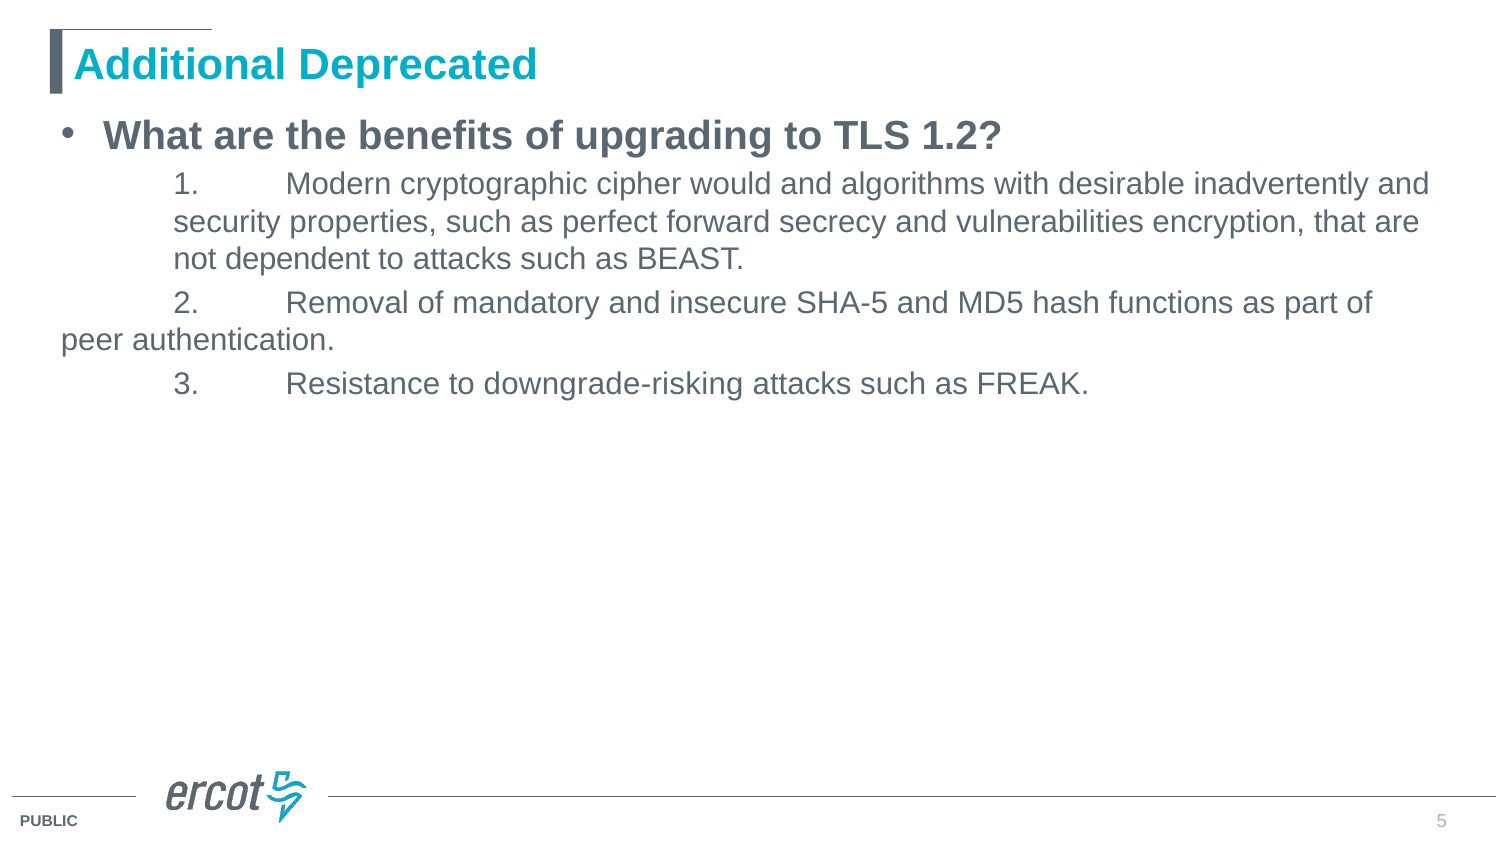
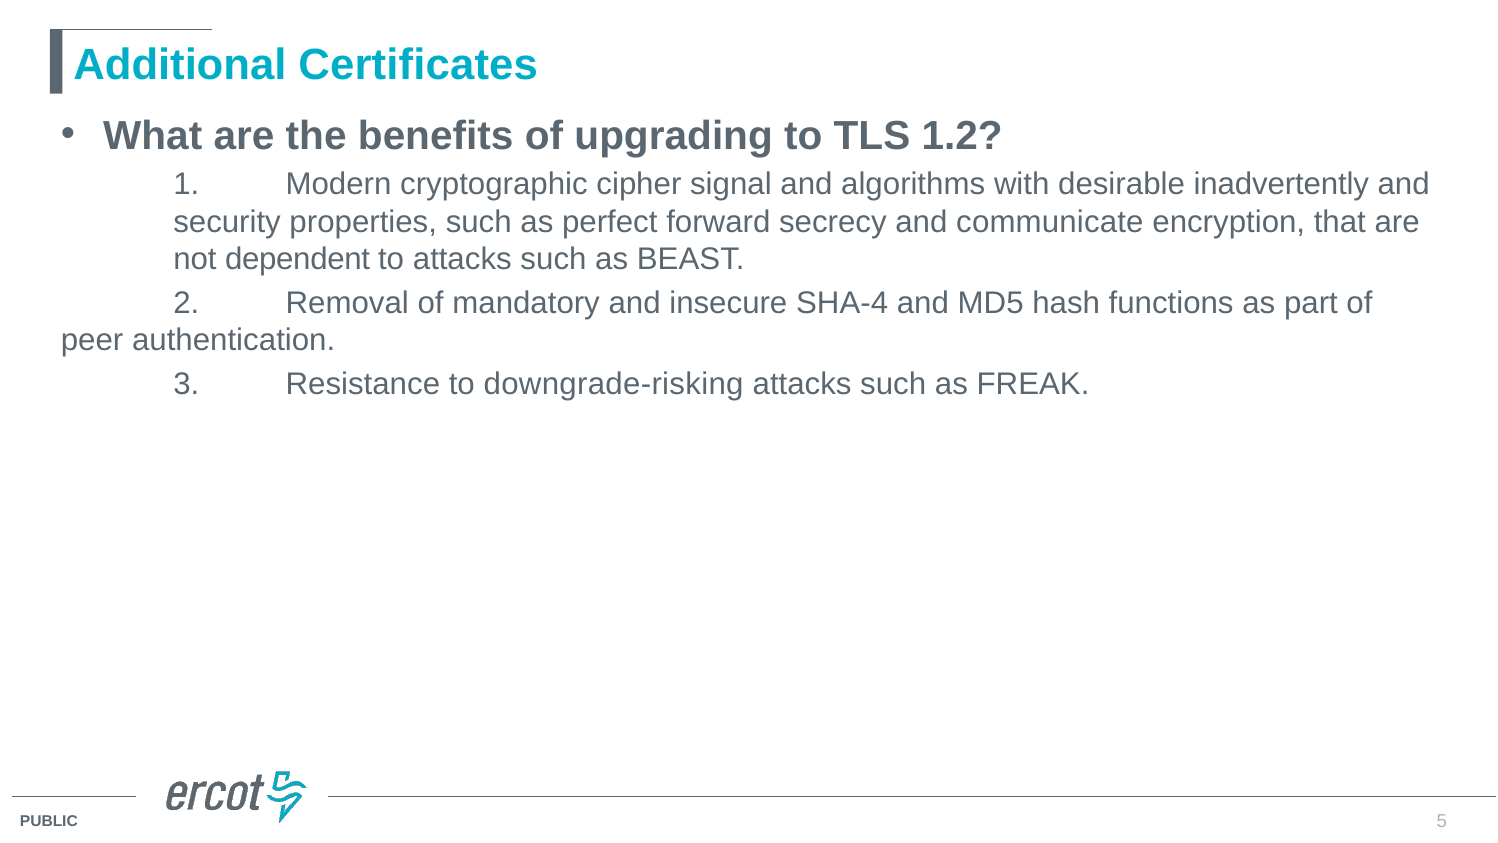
Deprecated: Deprecated -> Certificates (418, 65)
would: would -> signal (731, 184)
vulnerabilities: vulnerabilities -> communicate (1050, 222)
SHA-5: SHA-5 -> SHA-4 (842, 303)
